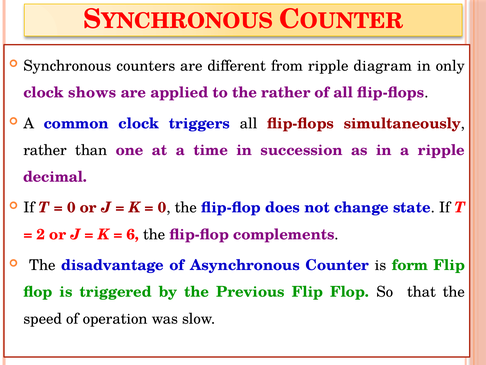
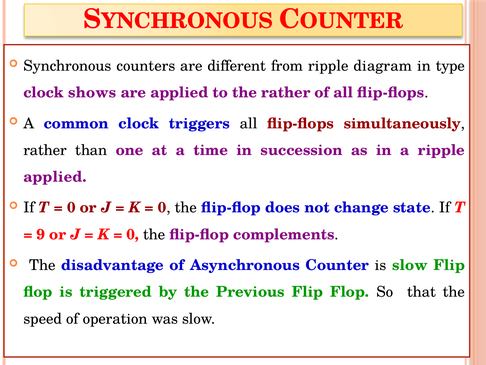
only: only -> type (450, 66)
decimal: decimal -> applied (55, 177)
2: 2 -> 9 (41, 234)
6: 6 -> 0 (133, 234)
is form: form -> slow (410, 265)
